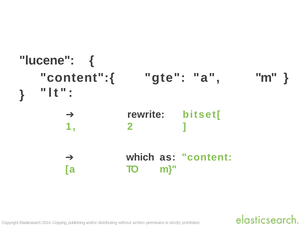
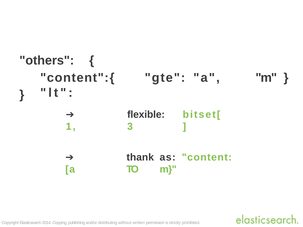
lucene: lucene -> others (47, 60)
rewrite: rewrite -> flexible (146, 115)
2: 2 -> 3 (130, 127)
which: which -> thank (140, 157)
